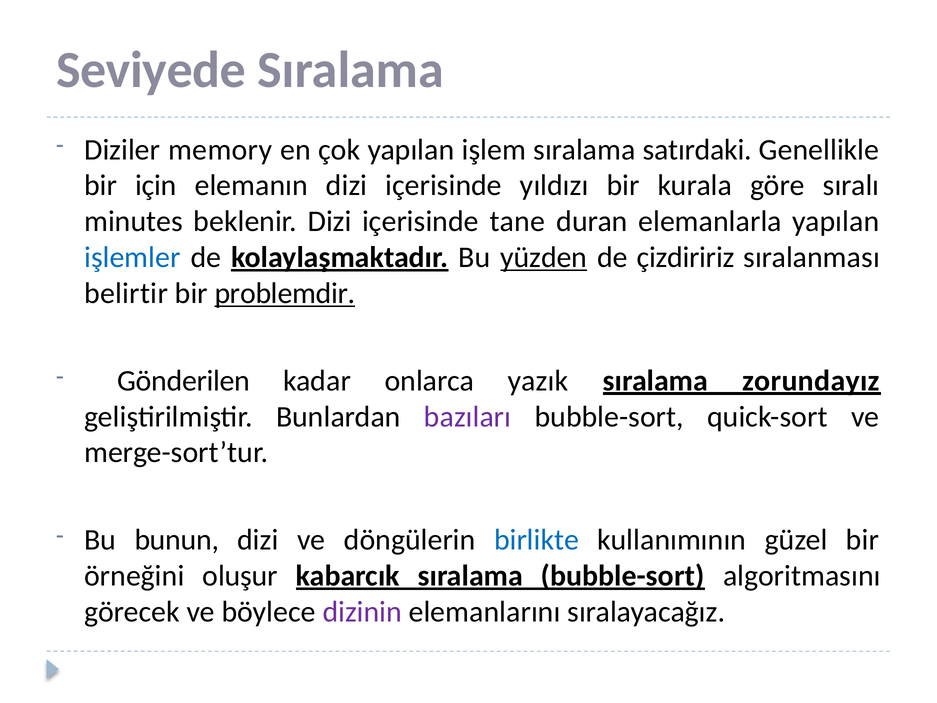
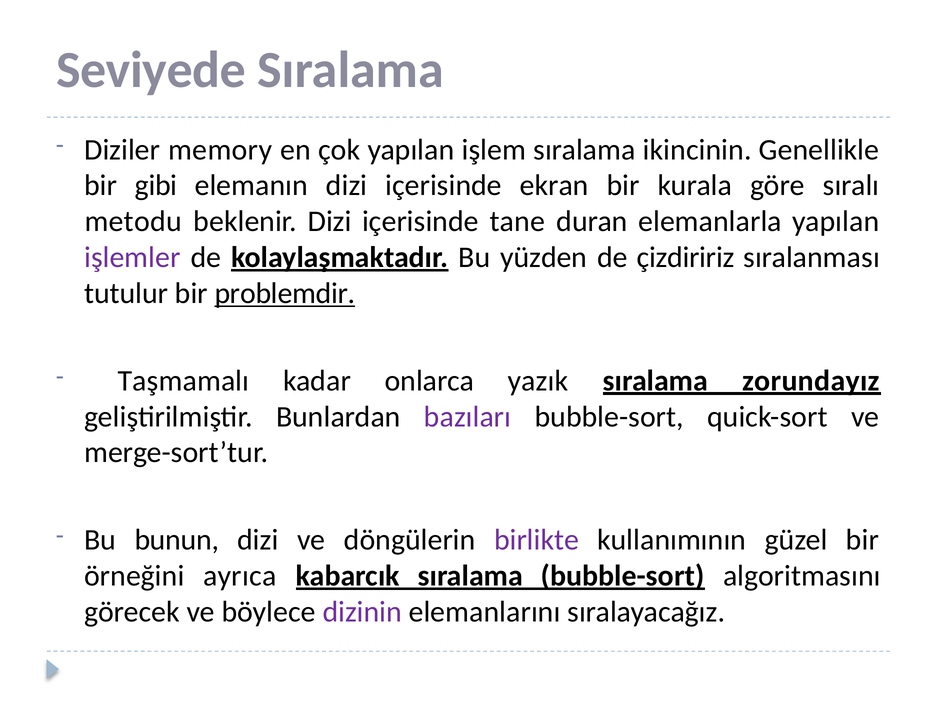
satırdaki: satırdaki -> ikincinin (697, 150)
için: için -> gibi (156, 185)
yıldızı: yıldızı -> ekran (554, 185)
minutes: minutes -> metodu (133, 221)
işlemler colour: blue -> purple (132, 257)
yüzden underline: present -> none (544, 257)
belirtir: belirtir -> tutulur (126, 293)
Gönderilen: Gönderilen -> Taşmamalı (184, 381)
birlikte colour: blue -> purple (536, 540)
oluşur: oluşur -> ayrıca (240, 576)
